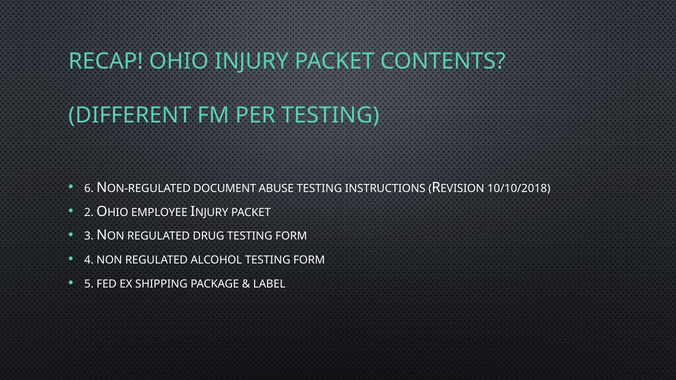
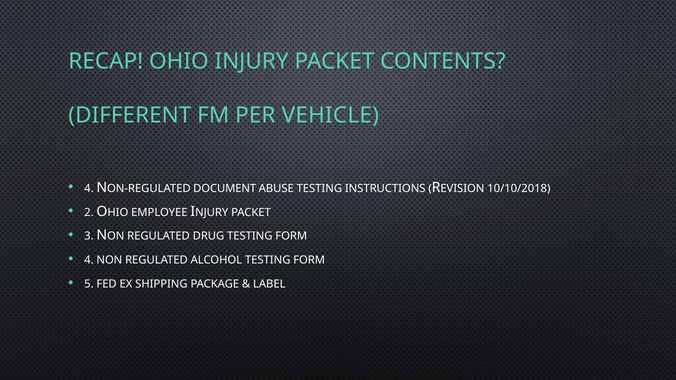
PER TESTING: TESTING -> VEHICLE (330, 115)
6: 6 -> 4 (89, 188)
